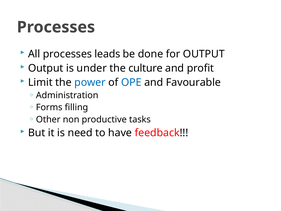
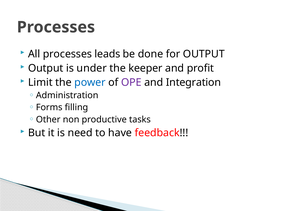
culture: culture -> keeper (146, 68)
OPE colour: blue -> purple (131, 82)
Favourable: Favourable -> Integration (193, 82)
